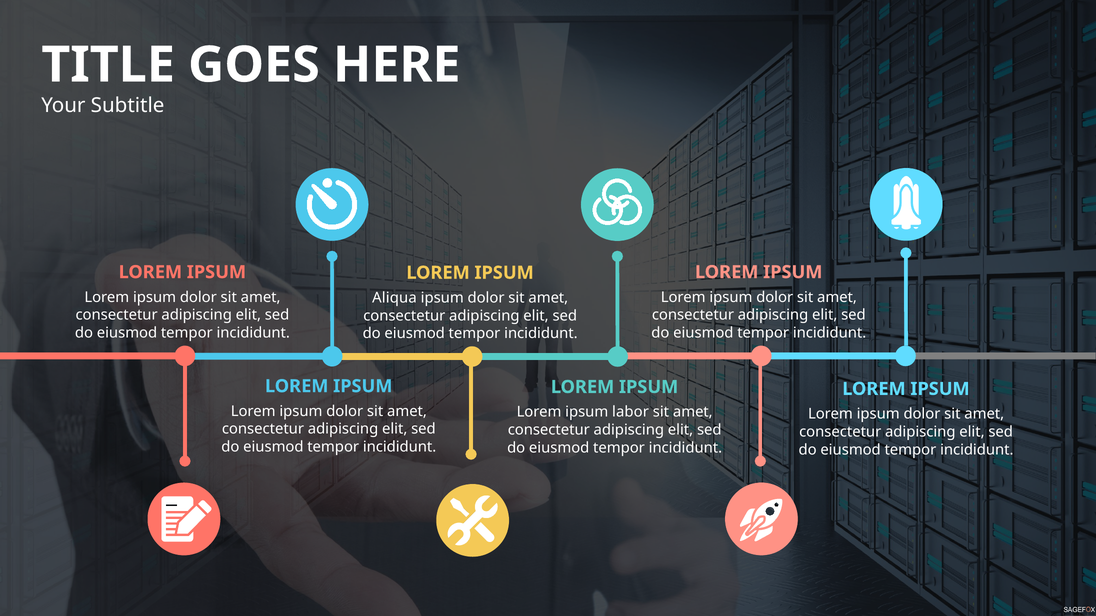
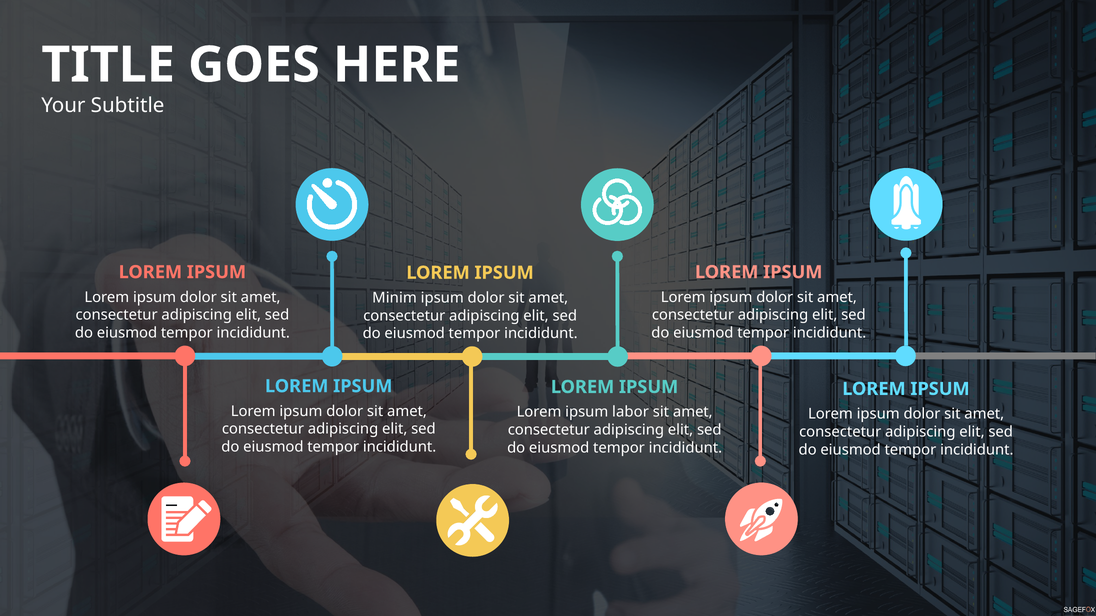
Aliqua: Aliqua -> Minim (395, 298)
